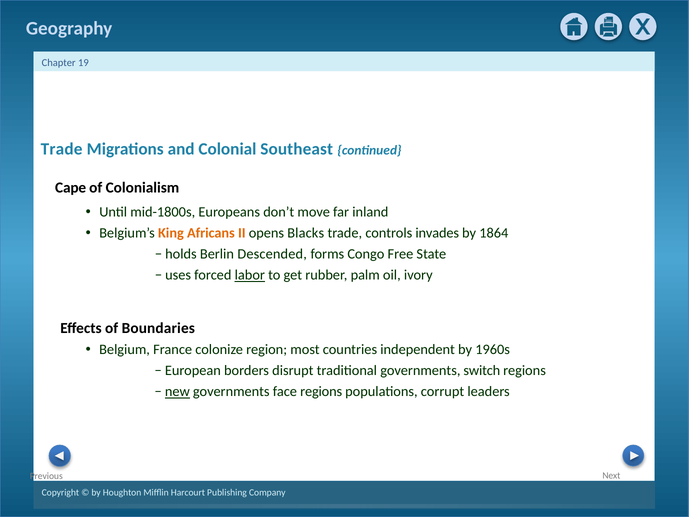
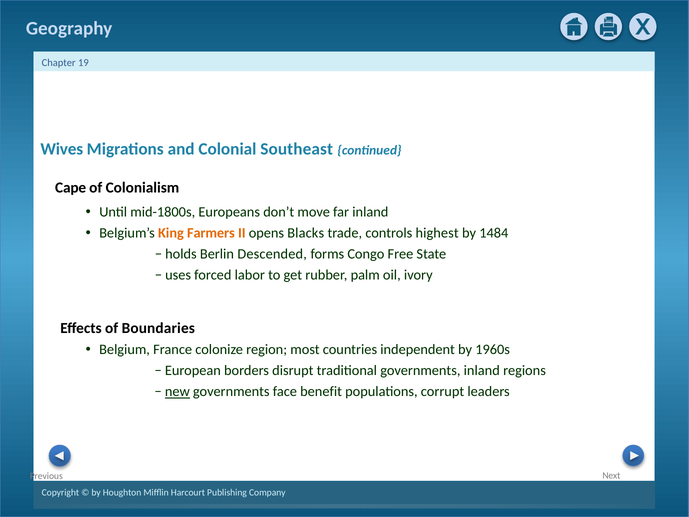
Trade: Trade -> Wives (62, 149)
Africans: Africans -> Farmers (211, 233)
invades: invades -> highest (437, 233)
1864: 1864 -> 1484 (494, 233)
labor underline: present -> none (250, 275)
governments switch: switch -> inland (482, 371)
face regions: regions -> benefit (321, 392)
